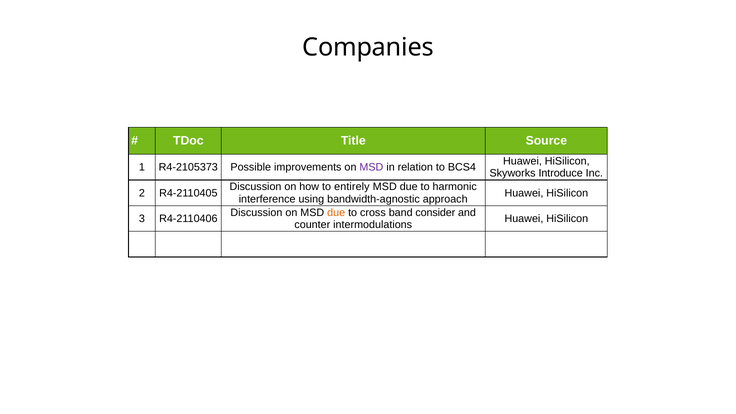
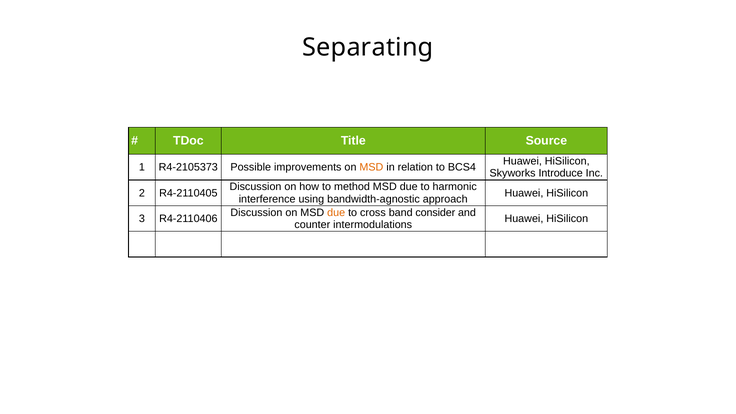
Companies: Companies -> Separating (368, 47)
MSD colour: purple -> orange (371, 167)
entirely: entirely -> method (352, 187)
